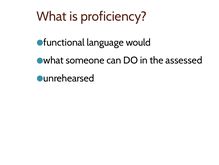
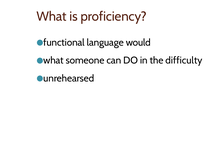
assessed: assessed -> difficulty (184, 60)
